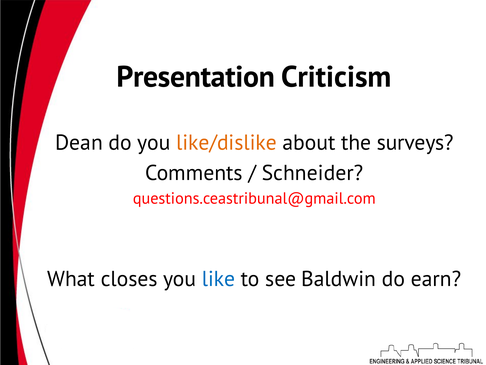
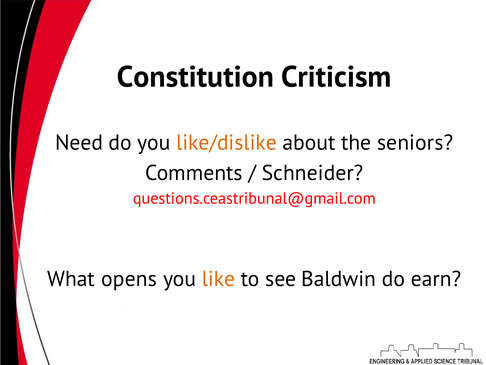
Presentation: Presentation -> Constitution (195, 77)
Dean: Dean -> Need (79, 142)
surveys: surveys -> seniors (415, 142)
closes: closes -> opens (129, 279)
like colour: blue -> orange (218, 279)
